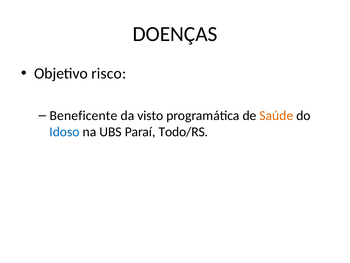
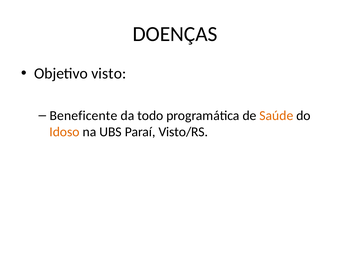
risco: risco -> visto (109, 73)
visto: visto -> todo (150, 115)
Idoso colour: blue -> orange (65, 132)
Todo/RS: Todo/RS -> Visto/RS (183, 132)
